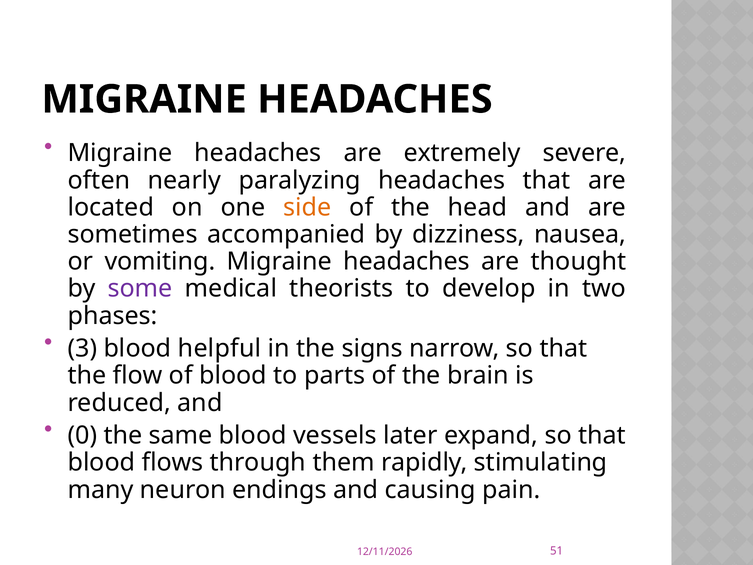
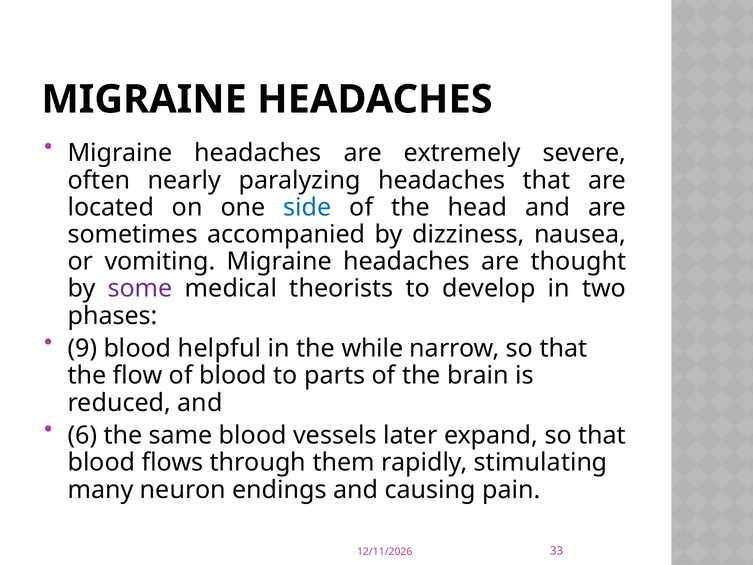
side colour: orange -> blue (308, 207)
3: 3 -> 9 (82, 348)
signs: signs -> while (372, 348)
0: 0 -> 6 (82, 435)
51: 51 -> 33 (557, 551)
